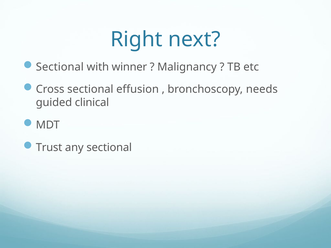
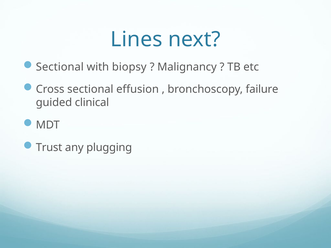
Right: Right -> Lines (136, 39)
winner: winner -> biopsy (129, 67)
needs: needs -> failure (262, 89)
any sectional: sectional -> plugging (109, 148)
